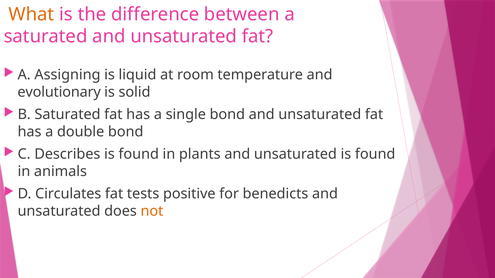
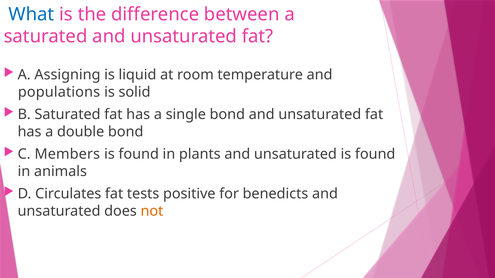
What colour: orange -> blue (31, 14)
evolutionary: evolutionary -> populations (59, 92)
Describes: Describes -> Members (67, 154)
